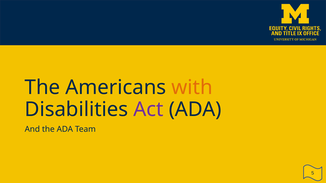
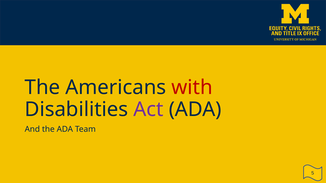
with colour: orange -> red (192, 88)
